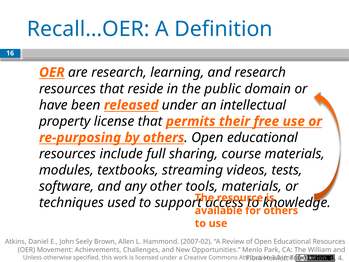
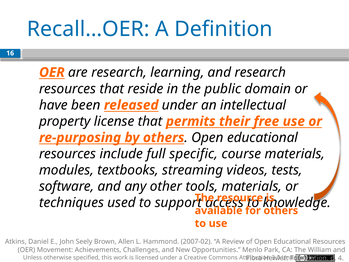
sharing: sharing -> specific (194, 154)
